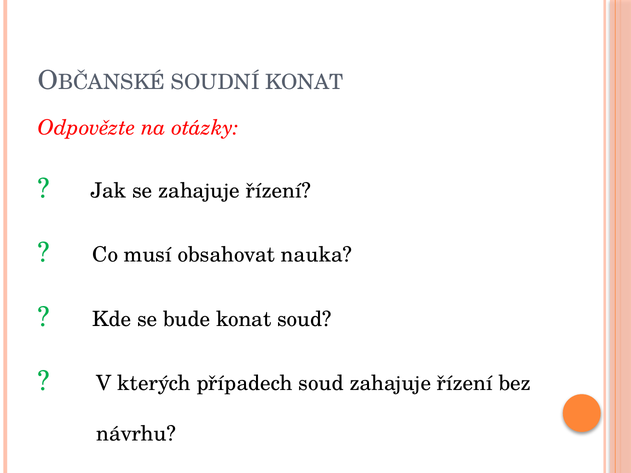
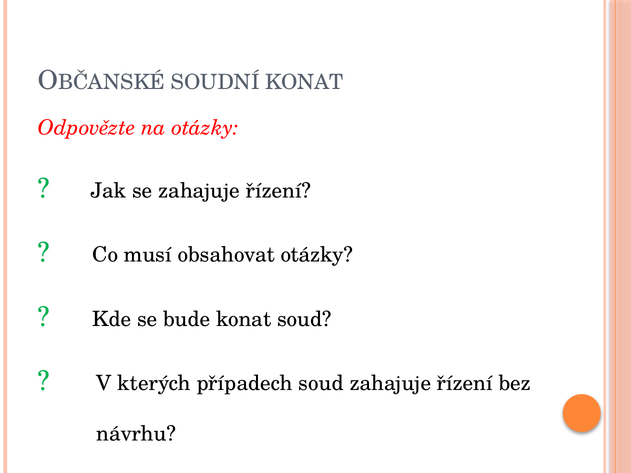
obsahovat nauka: nauka -> otázky (317, 255)
